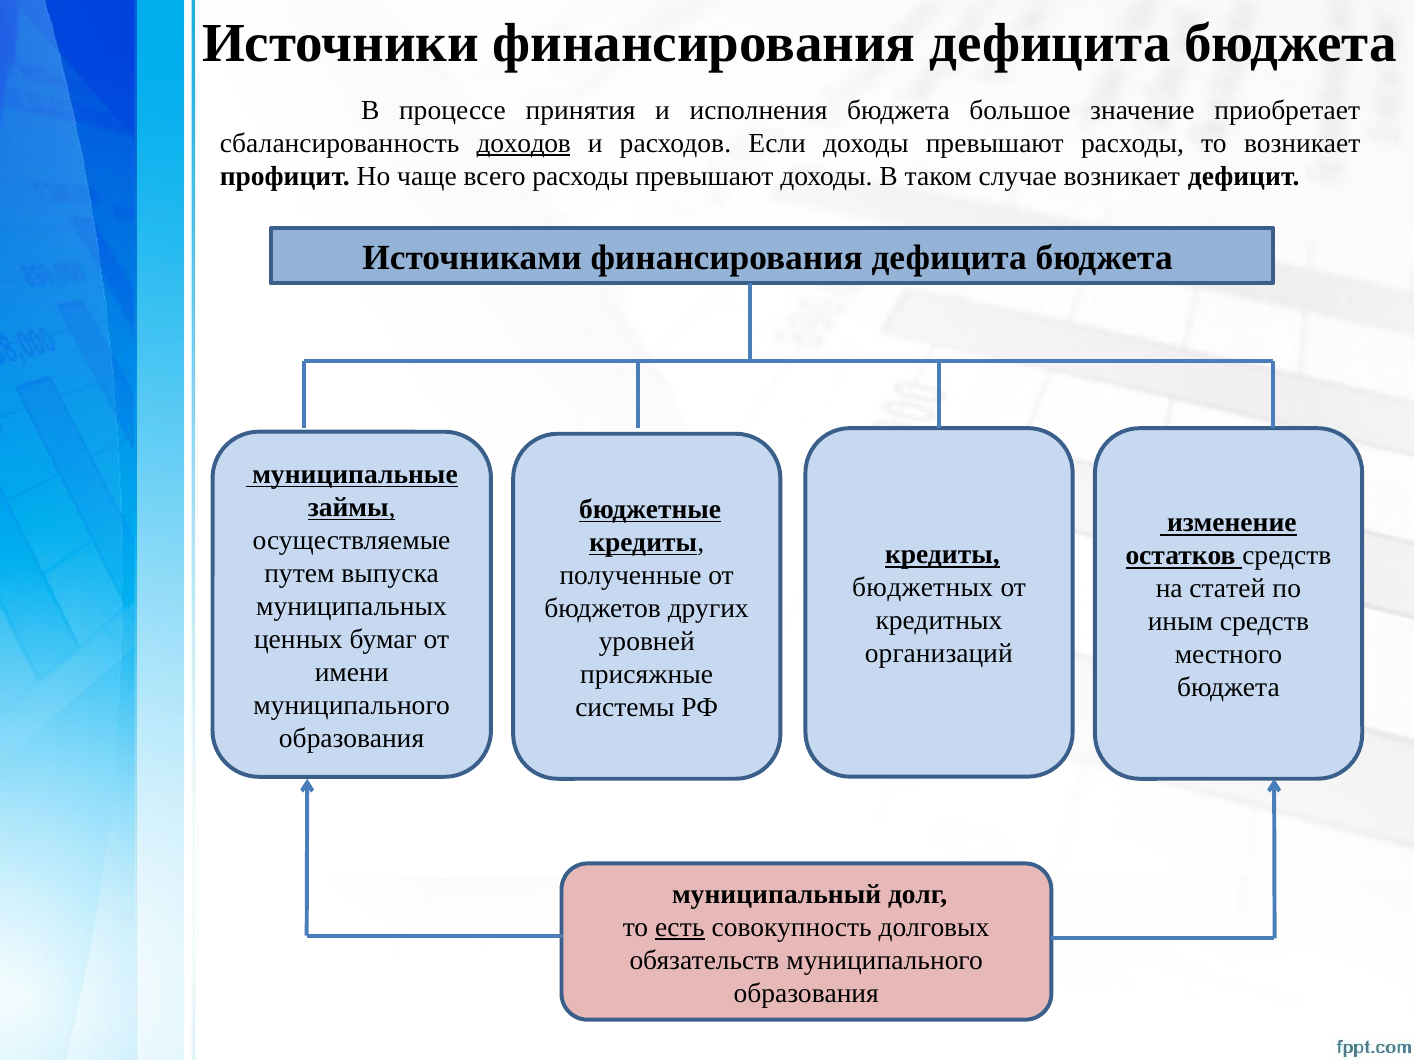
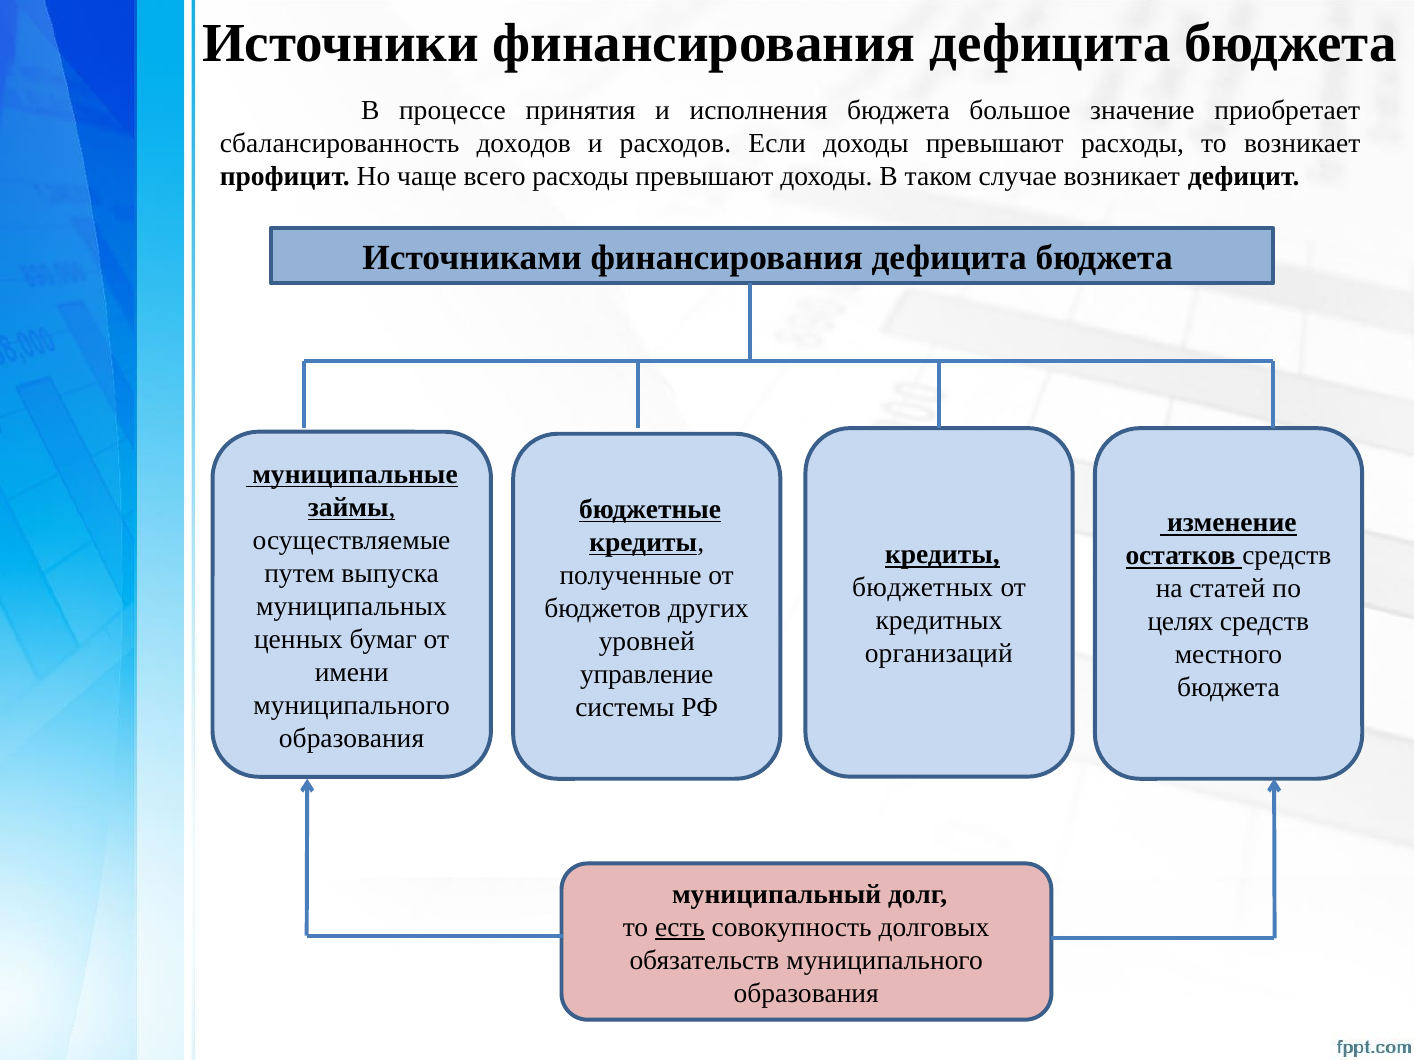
доходов underline: present -> none (524, 143)
иным: иным -> целях (1180, 622)
присяжные: присяжные -> управление (647, 674)
